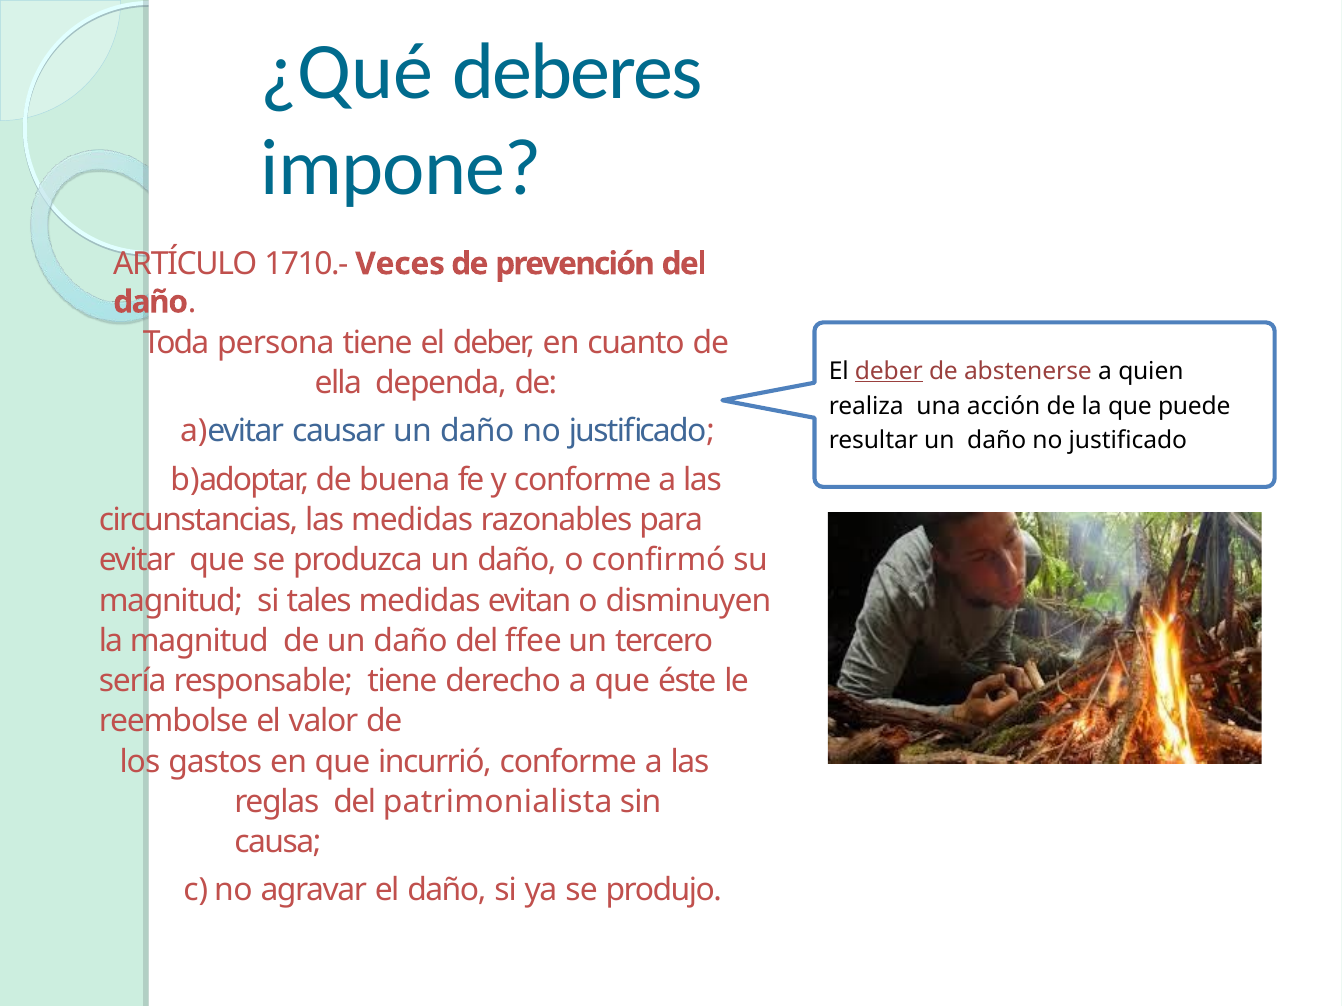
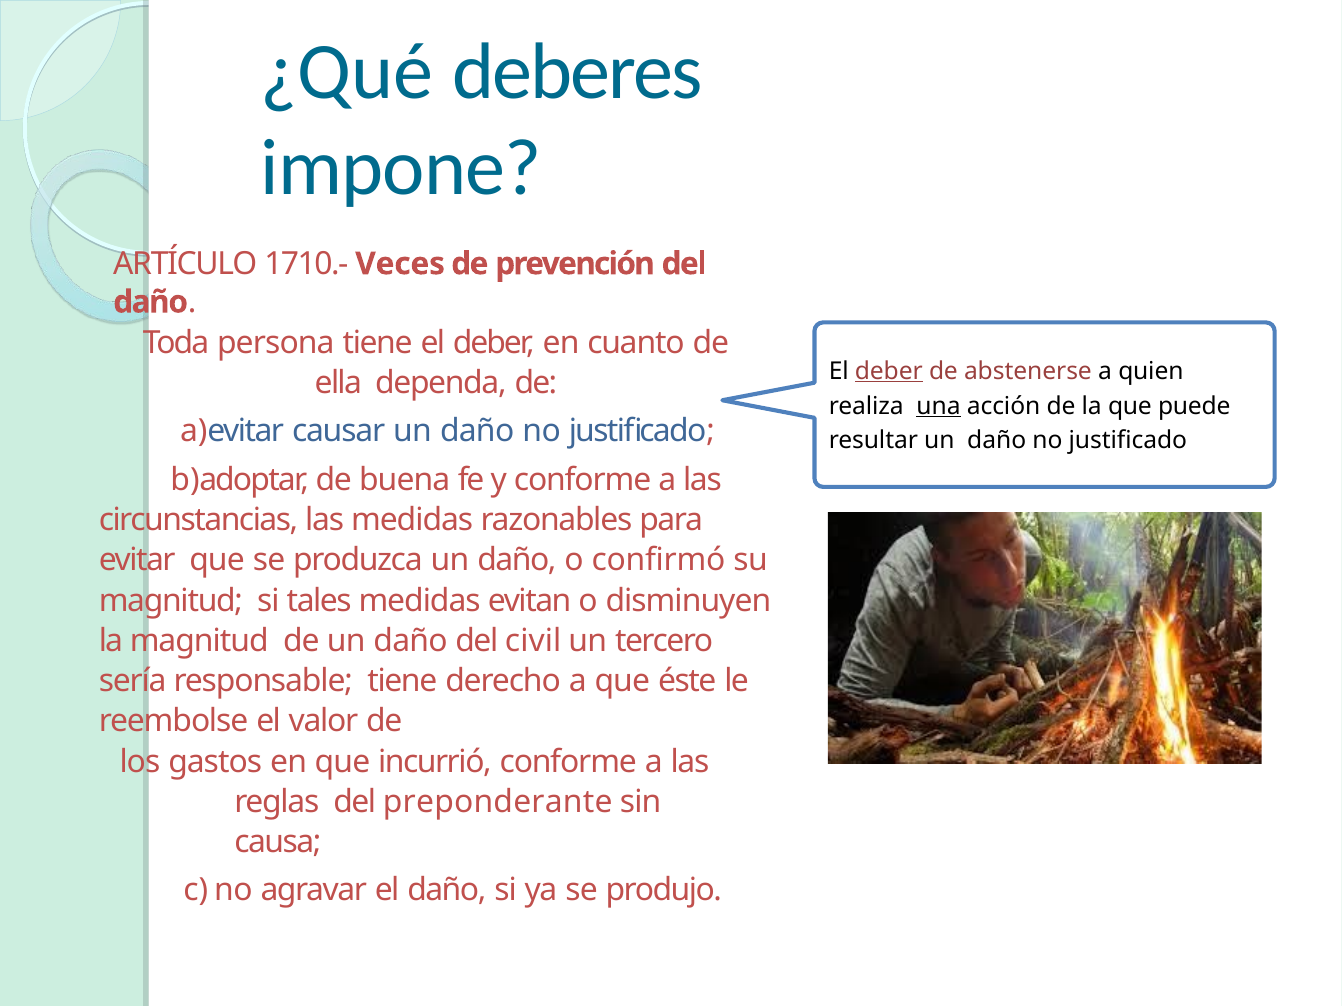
una underline: none -> present (939, 406)
ffee: ffee -> civil (533, 641)
patrimonialista: patrimonialista -> preponderante (498, 802)
